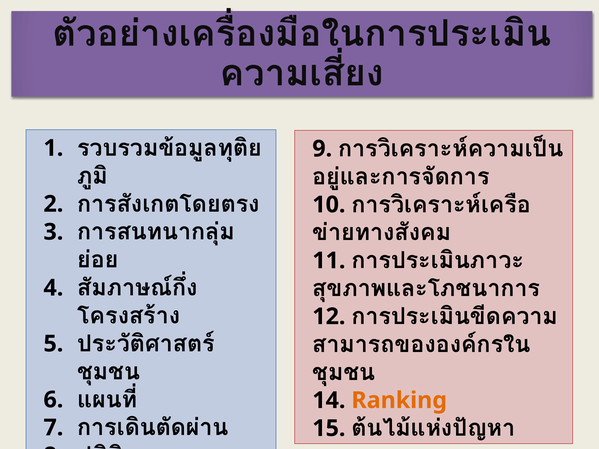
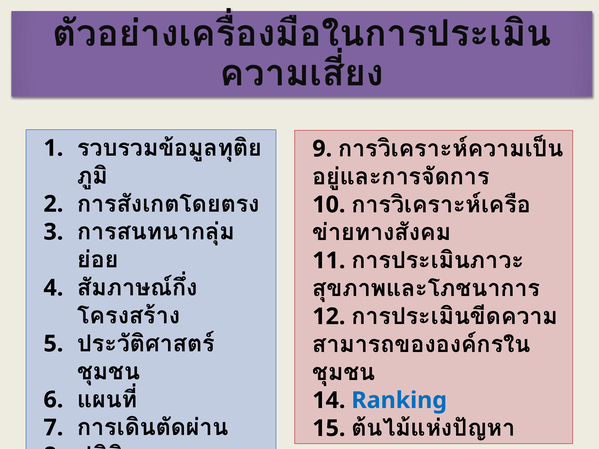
Ranking colour: orange -> blue (399, 401)
